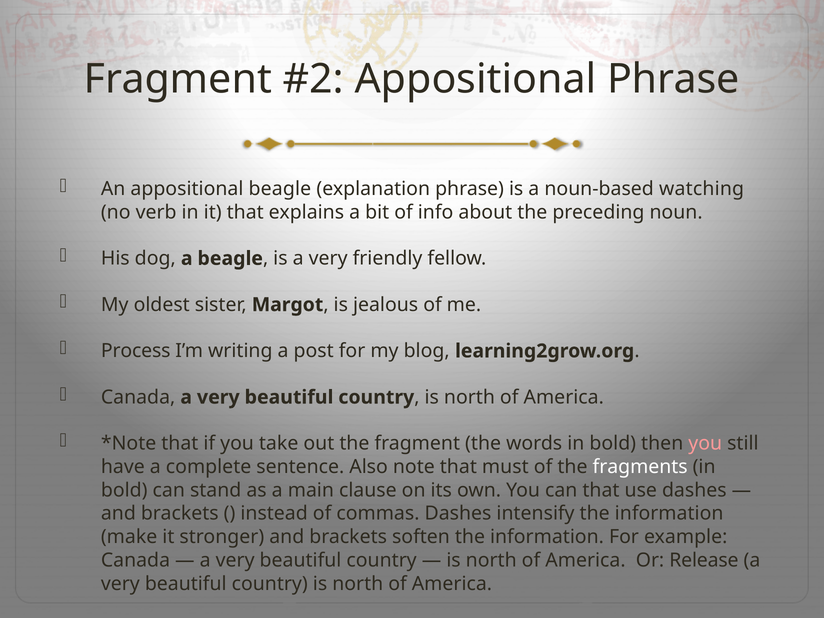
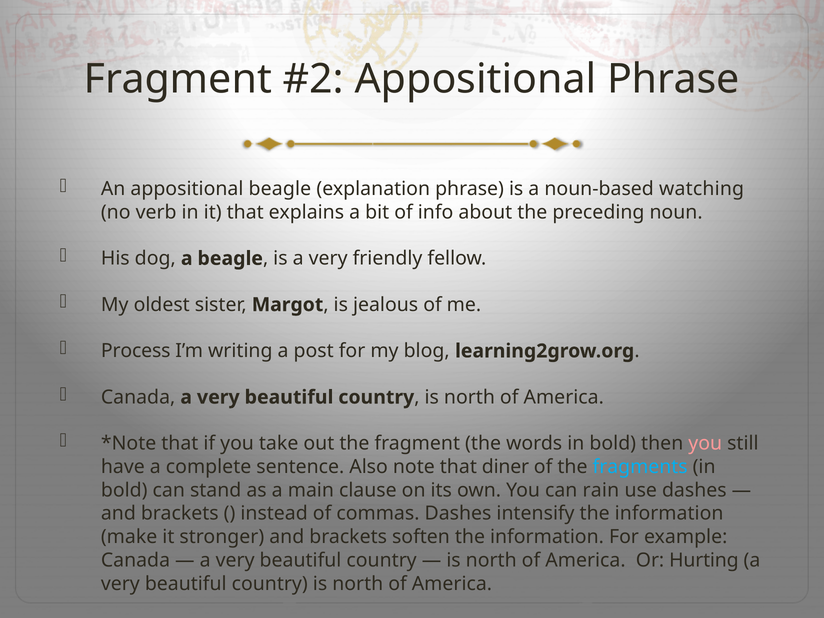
must: must -> diner (505, 467)
fragments colour: white -> light blue (640, 467)
can that: that -> rain (601, 490)
Release: Release -> Hurting (704, 560)
